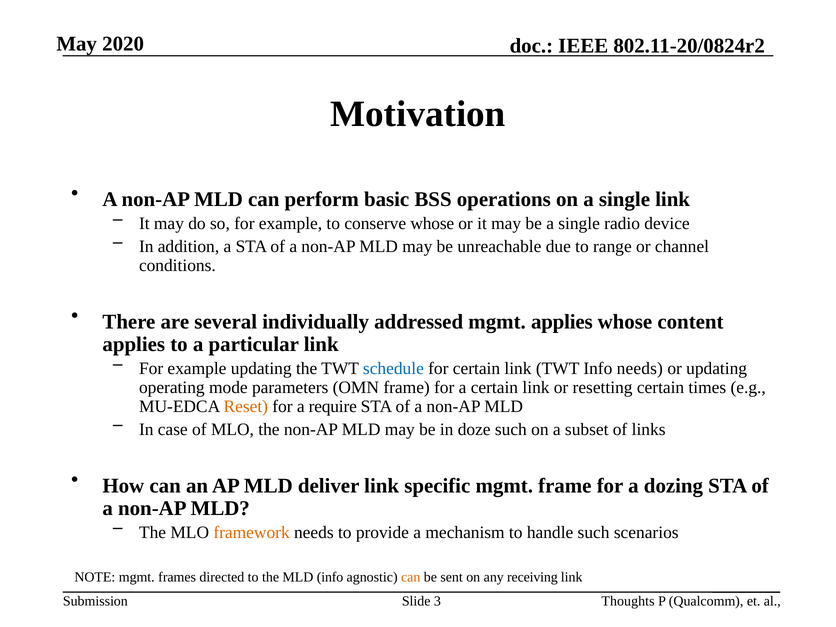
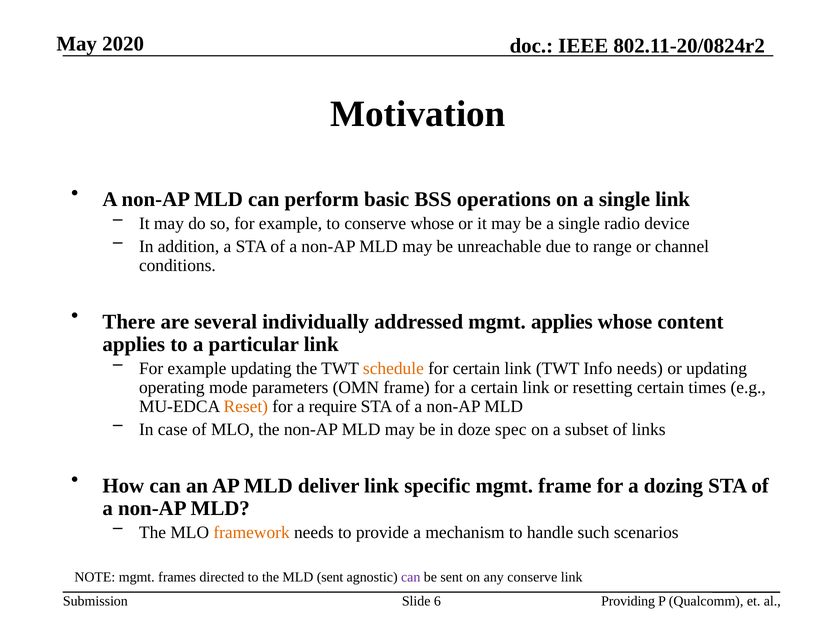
schedule colour: blue -> orange (393, 369)
doze such: such -> spec (511, 429)
MLD info: info -> sent (330, 577)
can colour: orange -> purple (411, 577)
any receiving: receiving -> conserve (532, 577)
3: 3 -> 6 (437, 601)
Thoughts: Thoughts -> Providing (628, 601)
